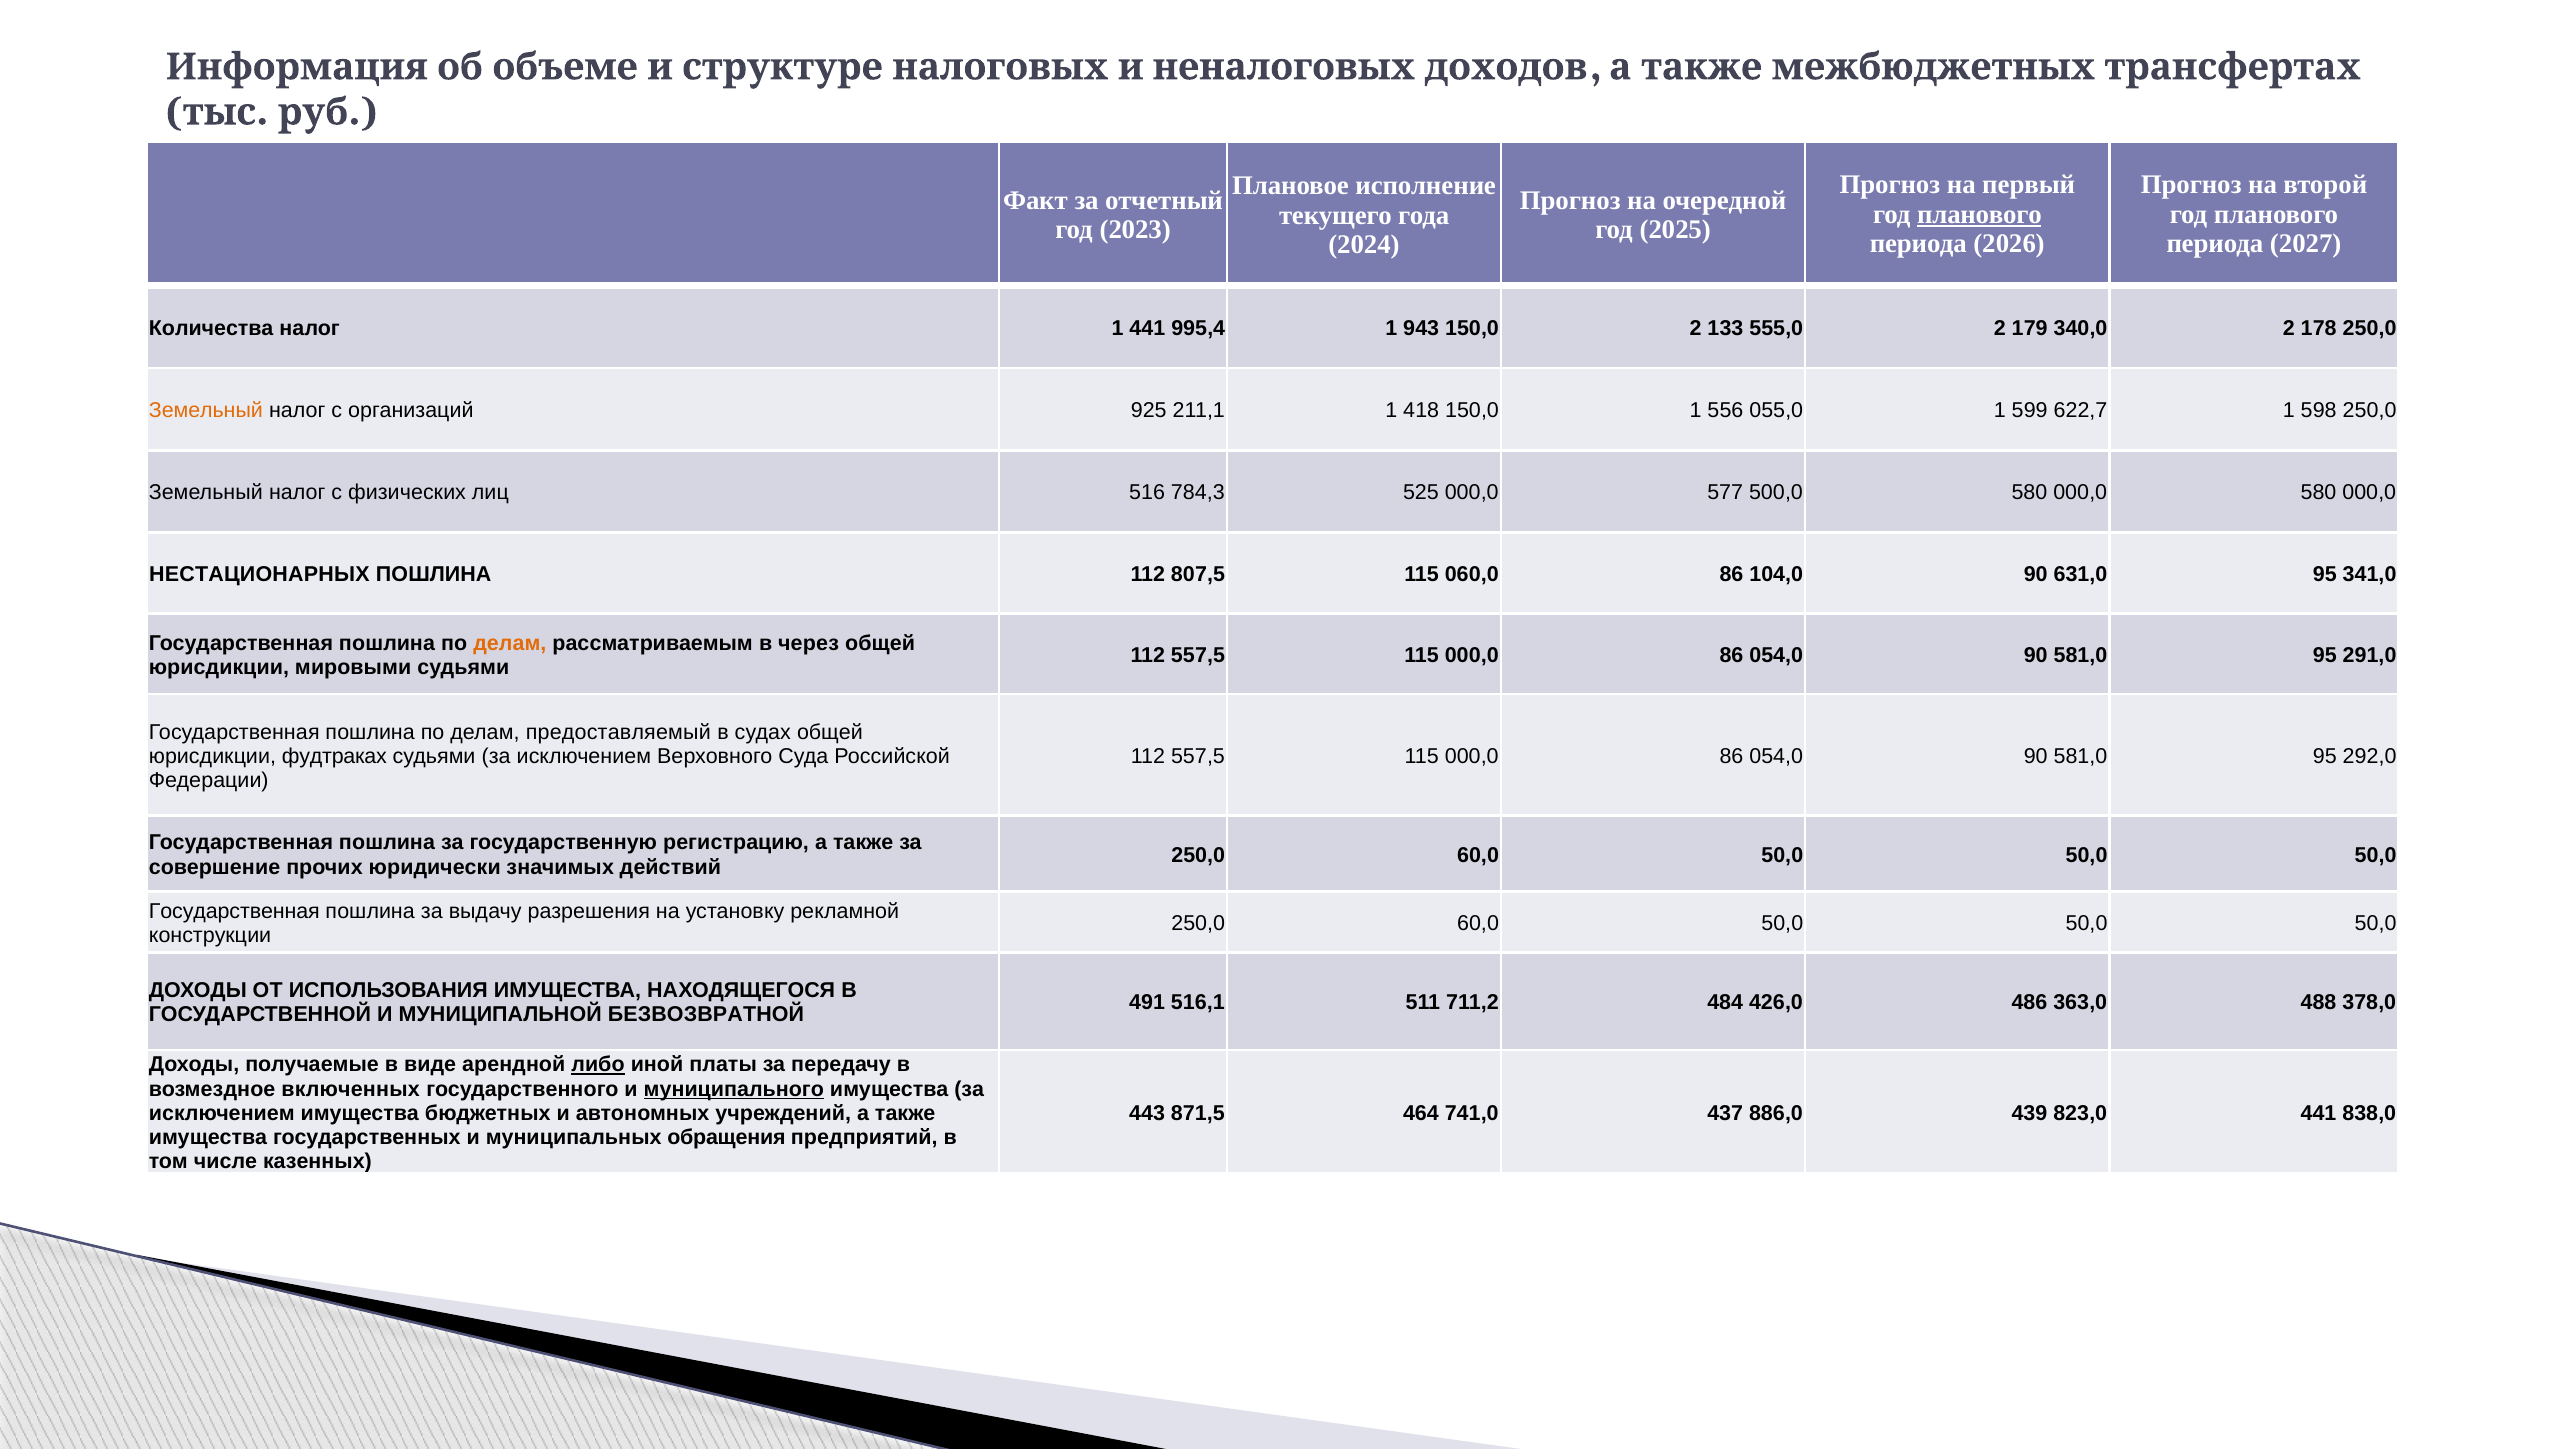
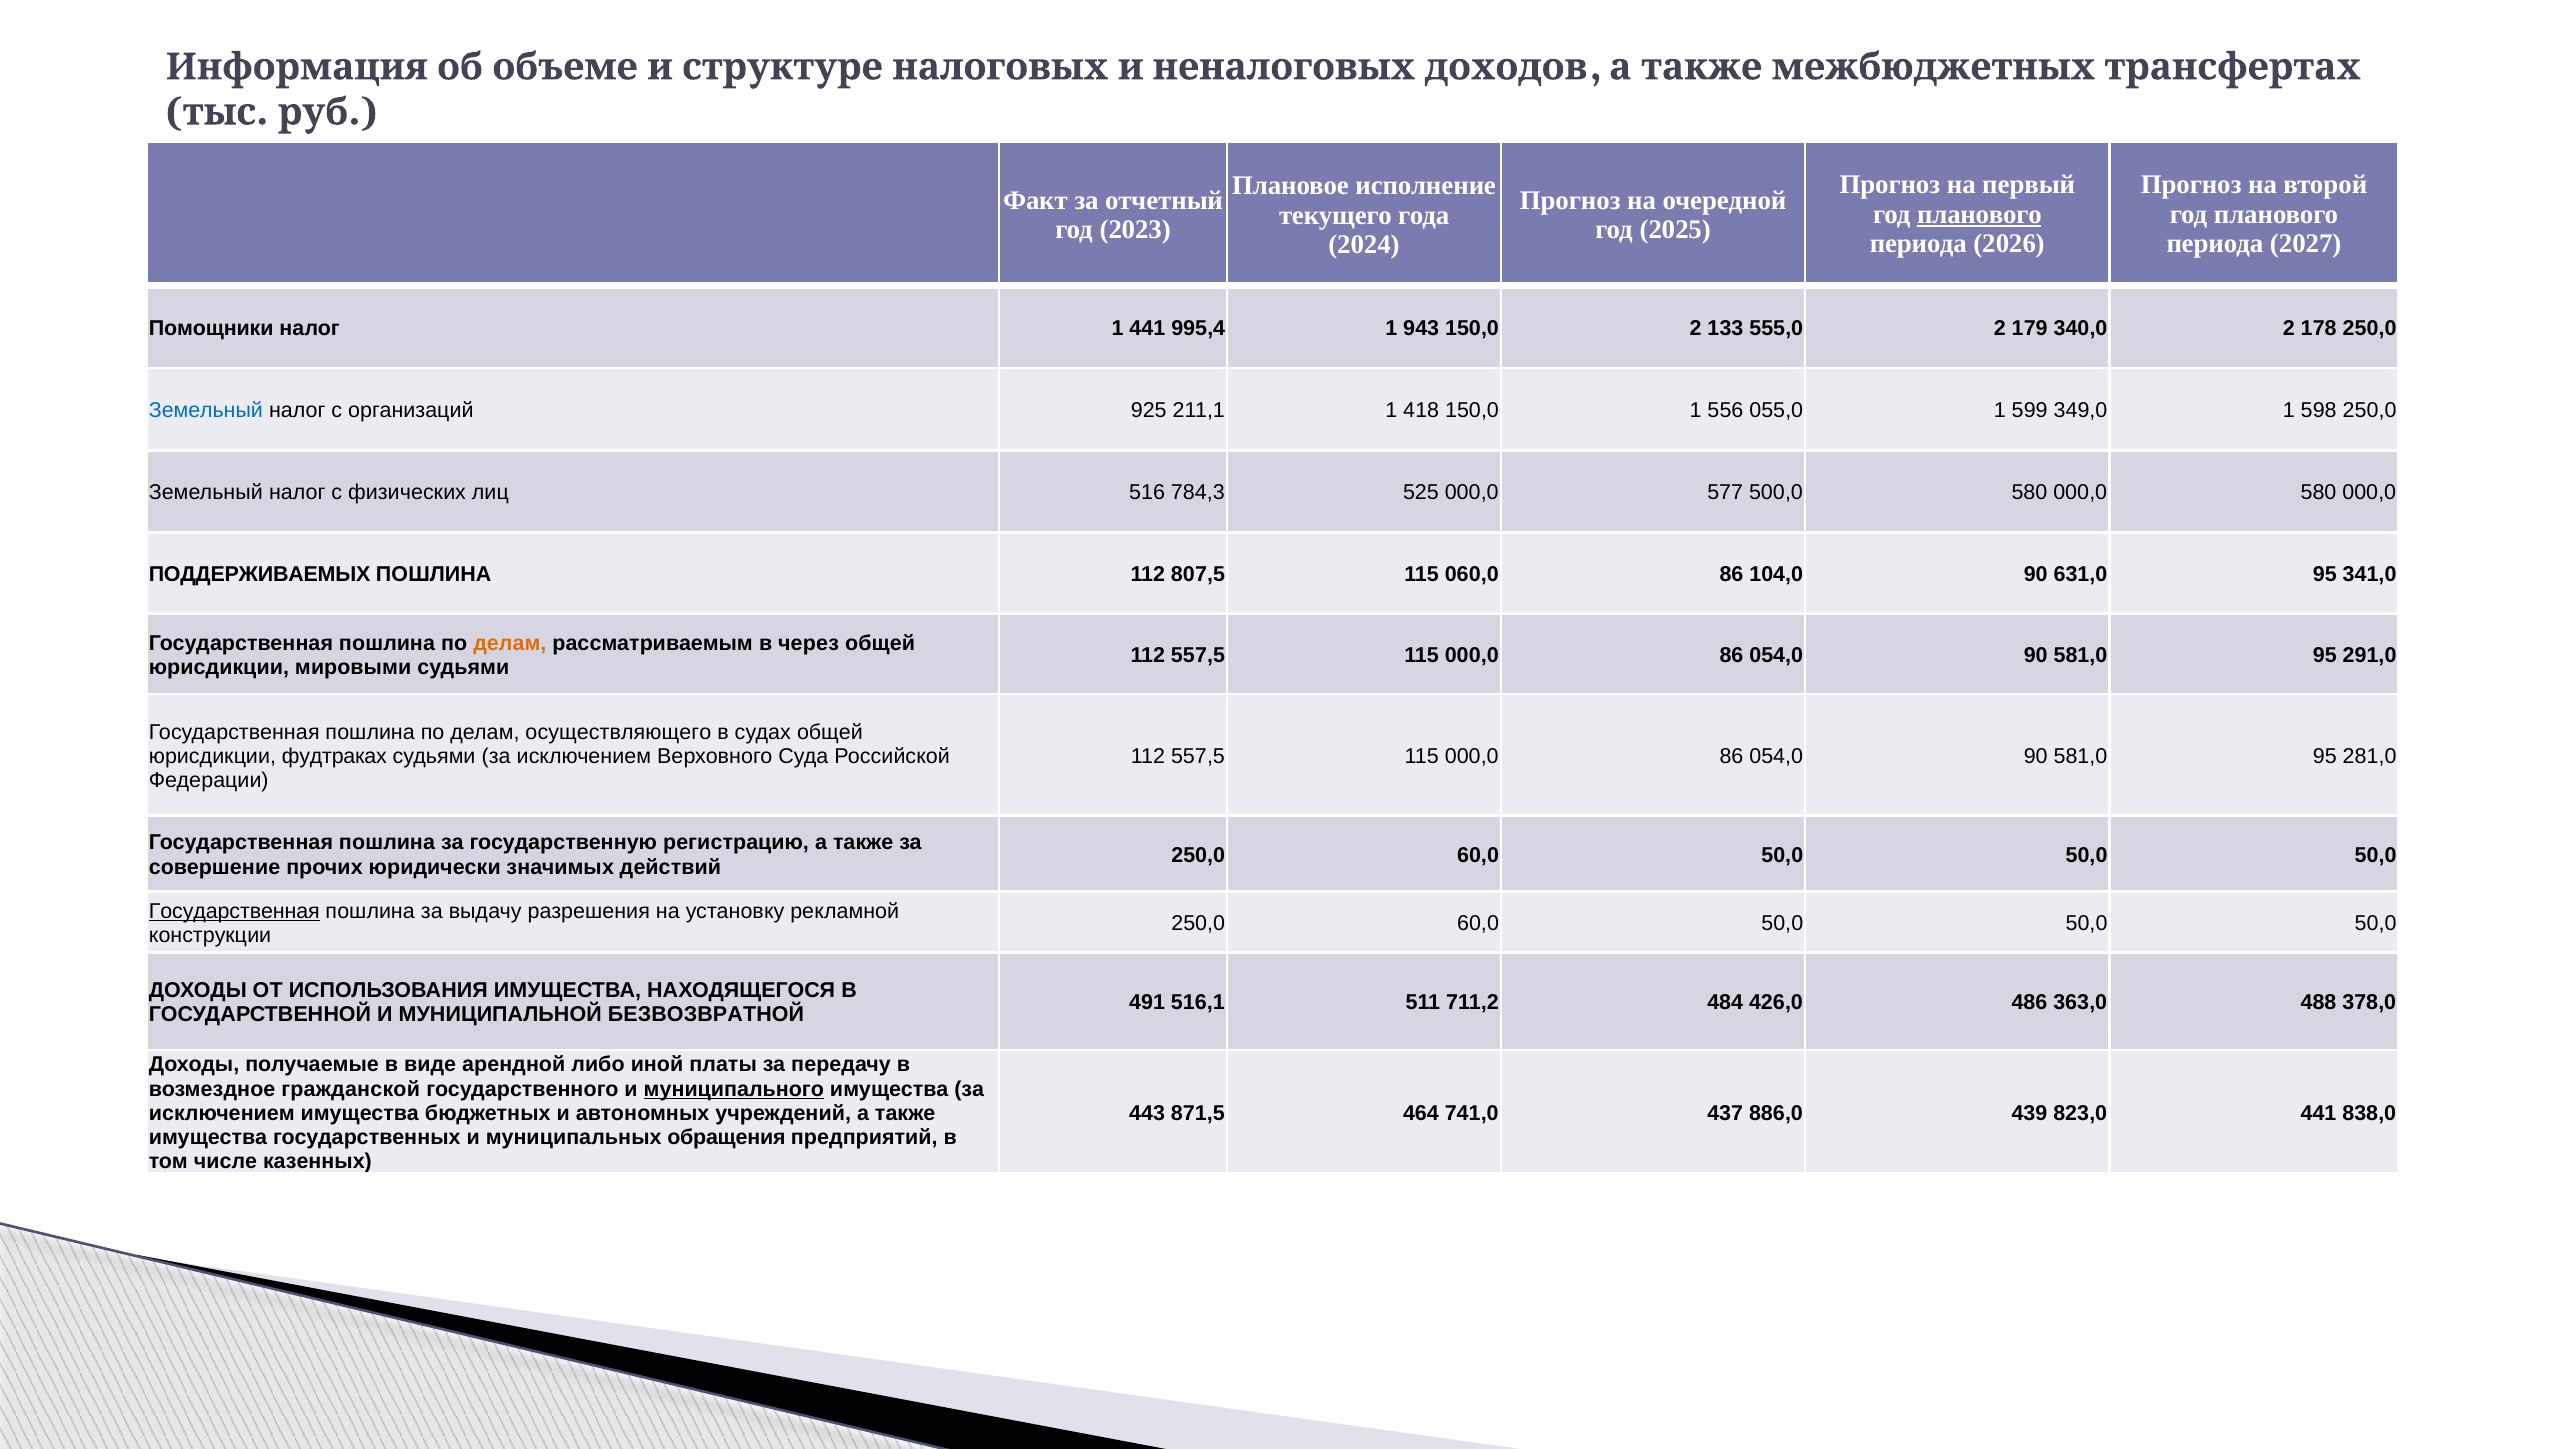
Количества: Количества -> Помощники (211, 328)
Земельный colour: orange -> blue (206, 411)
622,7: 622,7 -> 349,0 (2081, 411)
НЕСТАЦИОНАРНЫХ: НЕСТАЦИОНАРНЫХ -> ПОДДЕРЖИВАЕМЫХ (260, 574)
предоставляемый: предоставляемый -> осуществляющего (618, 732)
292,0: 292,0 -> 281,0 (2370, 756)
Государственная underline: none -> present (234, 911)
либо underline: present -> none (598, 1065)
включенных: включенных -> гражданской (351, 1089)
